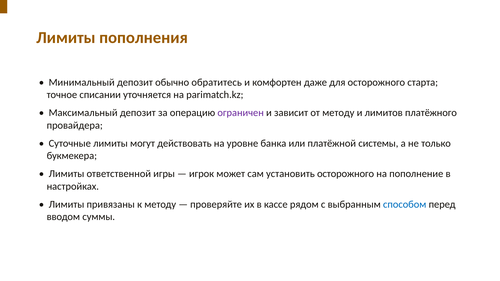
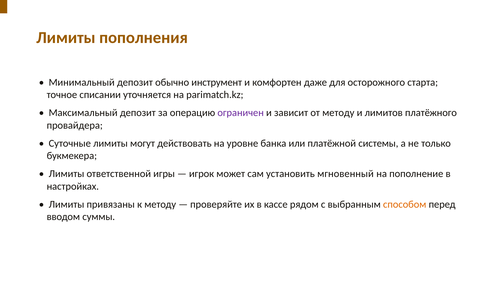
обратитесь: обратитесь -> инструмент (217, 82)
установить осторожного: осторожного -> мгновенный (346, 174)
способом colour: blue -> orange (405, 205)
